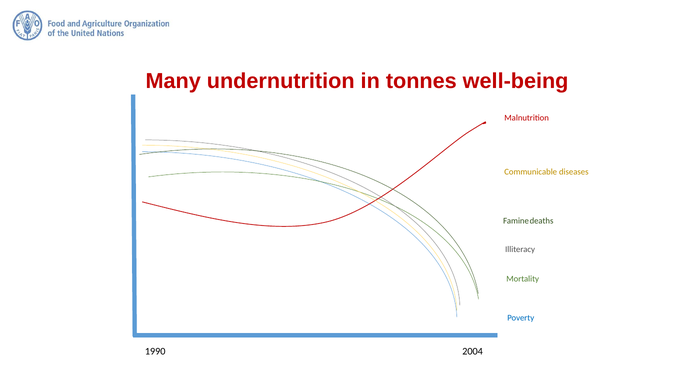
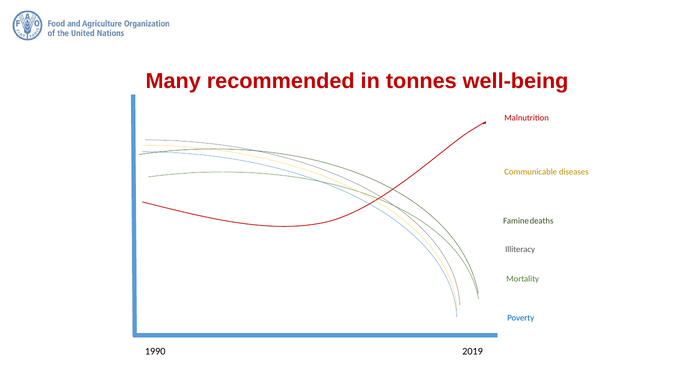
undernutrition: undernutrition -> recommended (281, 81)
2004: 2004 -> 2019 (473, 351)
